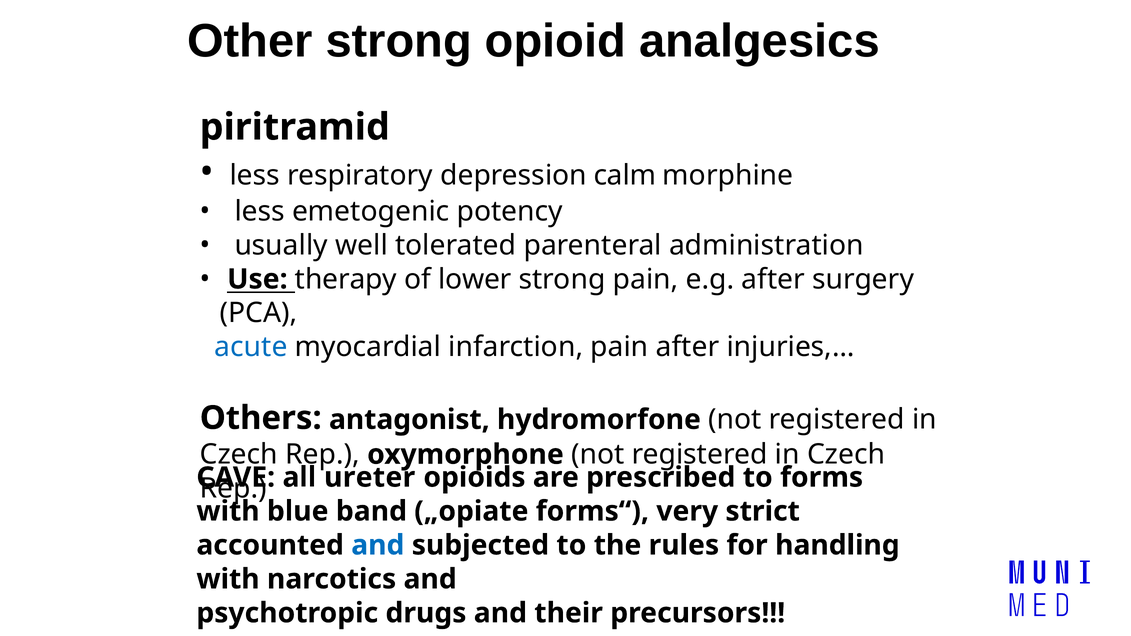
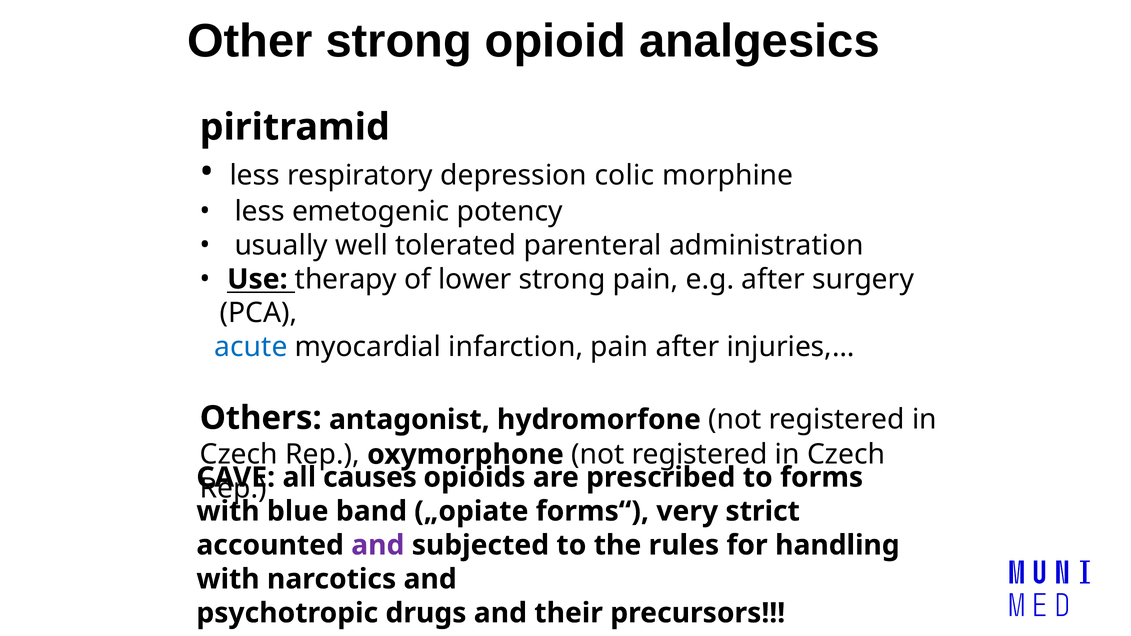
calm: calm -> colic (625, 176)
ureter: ureter -> causes (370, 477)
and colour: blue -> purple (378, 545)
